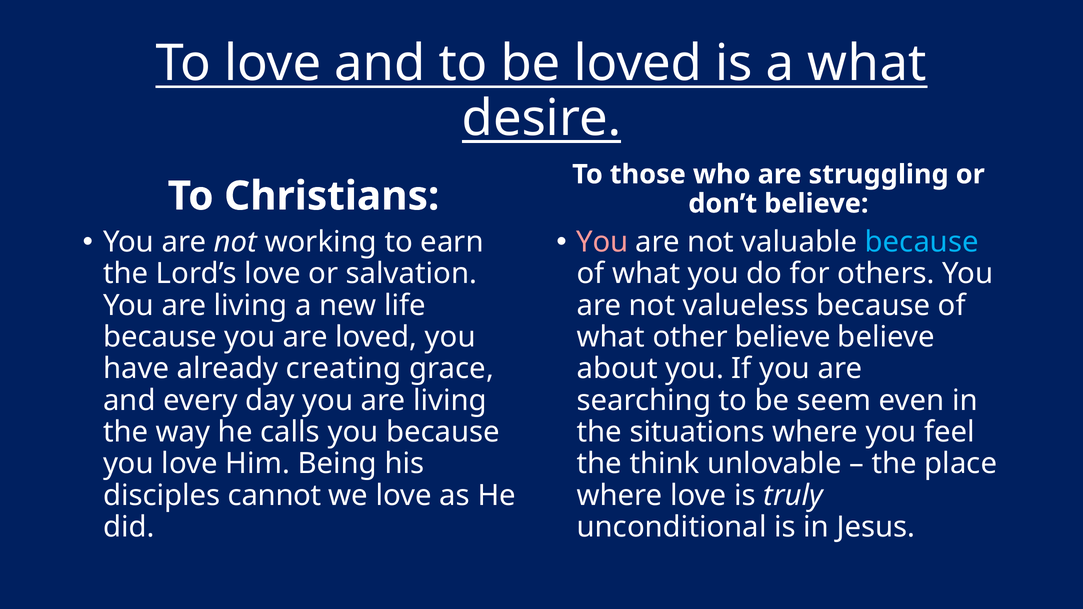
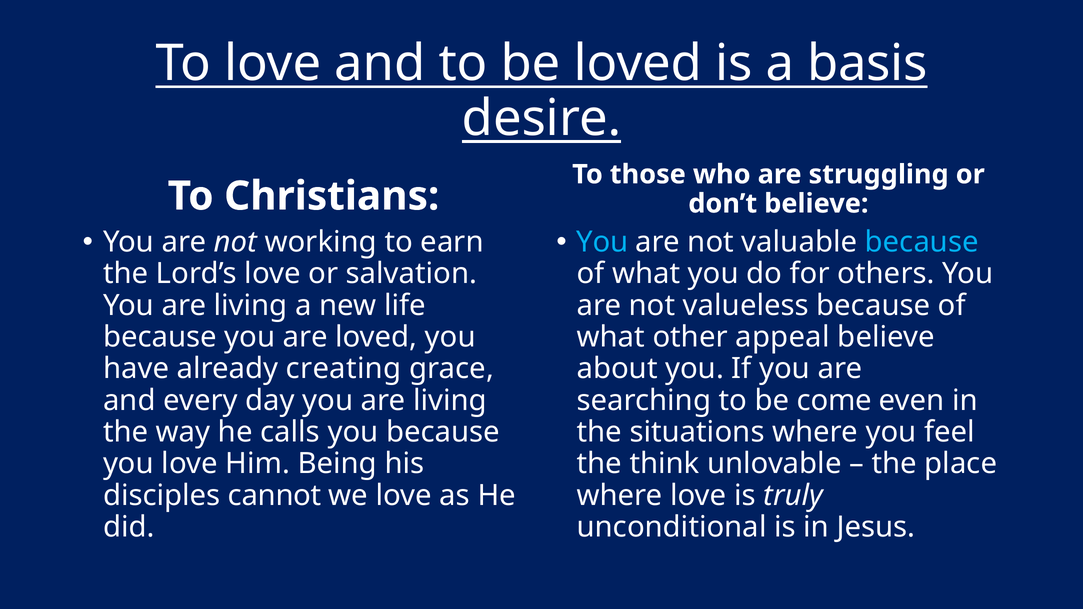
a what: what -> basis (867, 64)
You colour: pink -> light blue (602, 242)
other believe: believe -> appeal (782, 337)
seem: seem -> come (834, 401)
